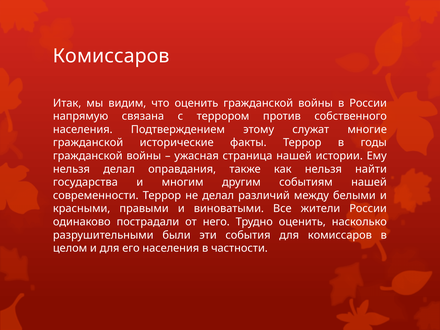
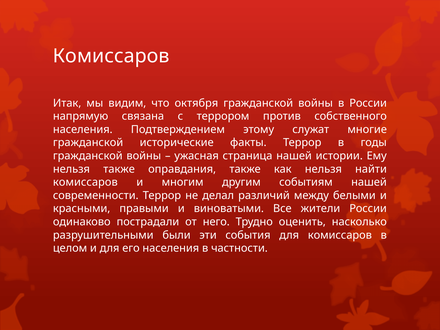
что оценить: оценить -> октября (196, 103)
нельзя делал: делал -> также (119, 169)
государства: государства -> комиссаров (85, 182)
